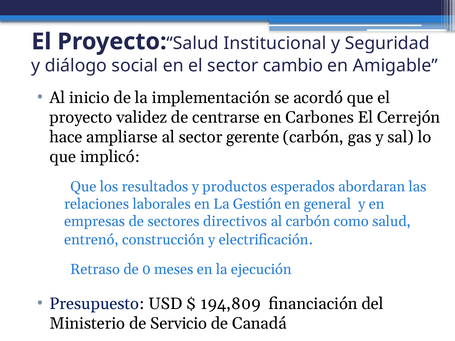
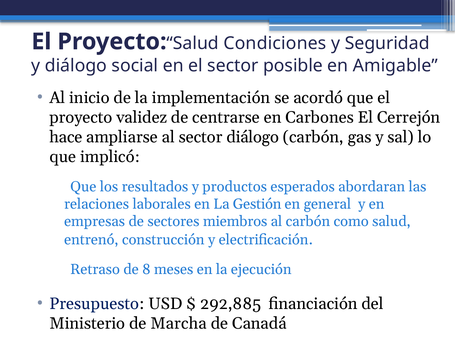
Institucional: Institucional -> Condiciones (275, 43)
cambio: cambio -> posible (293, 66)
sector gerente: gerente -> diálogo (253, 137)
directivos: directivos -> miembros (235, 222)
0: 0 -> 8 (146, 269)
194,809: 194,809 -> 292,885 (231, 304)
Servicio: Servicio -> Marcha (179, 324)
